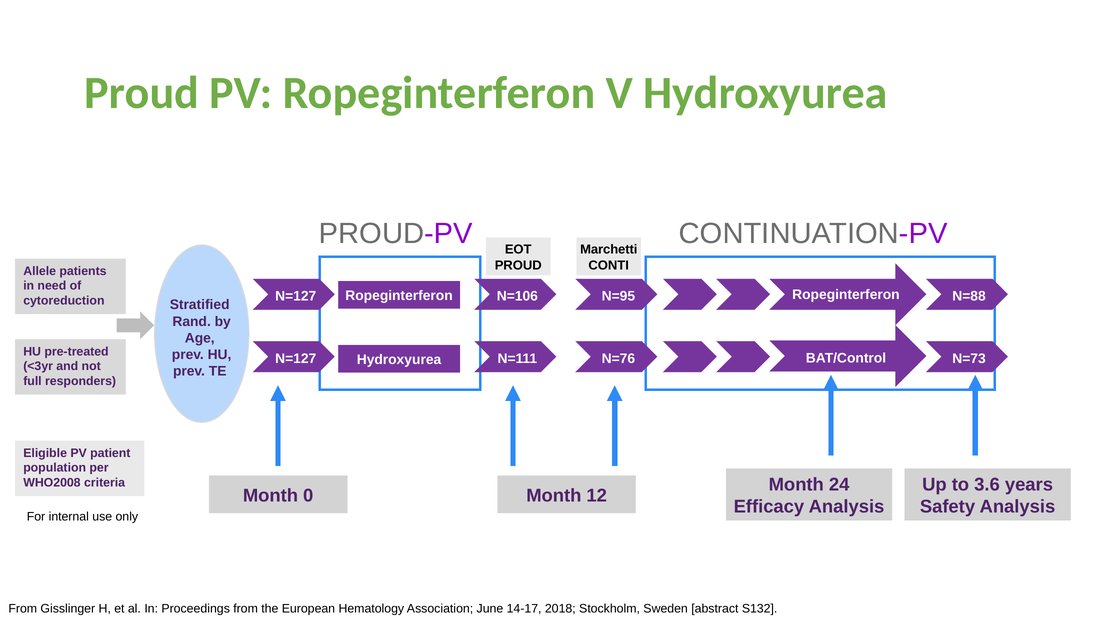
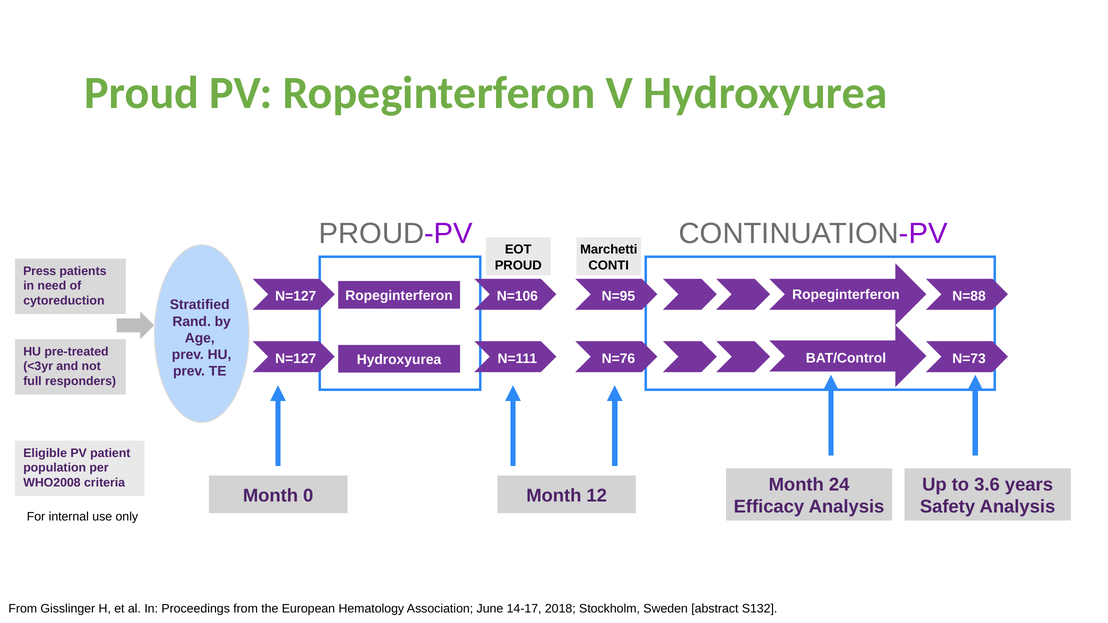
Allele: Allele -> Press (40, 271)
